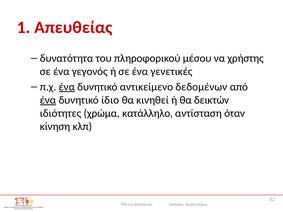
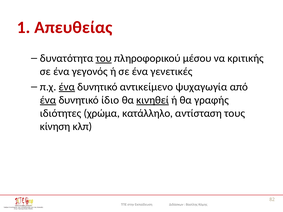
του underline: none -> present (104, 58)
χρήστης: χρήστης -> κριτικής (246, 58)
δεδoμένων: δεδoμένων -> ψυχαγωγία (201, 87)
κινηθεί underline: none -> present (153, 100)
δεικτών: δεικτών -> γραφής (212, 100)
όταν: όταν -> τους (235, 113)
